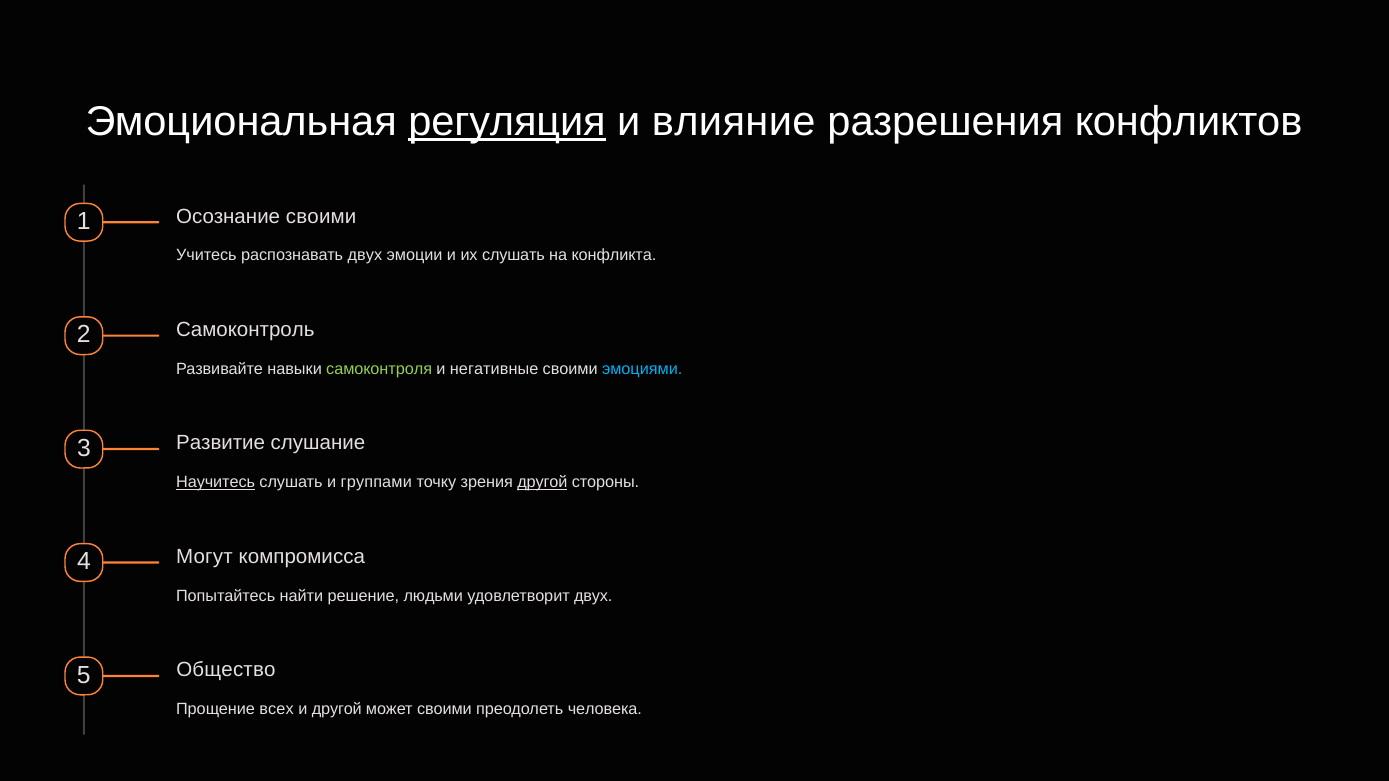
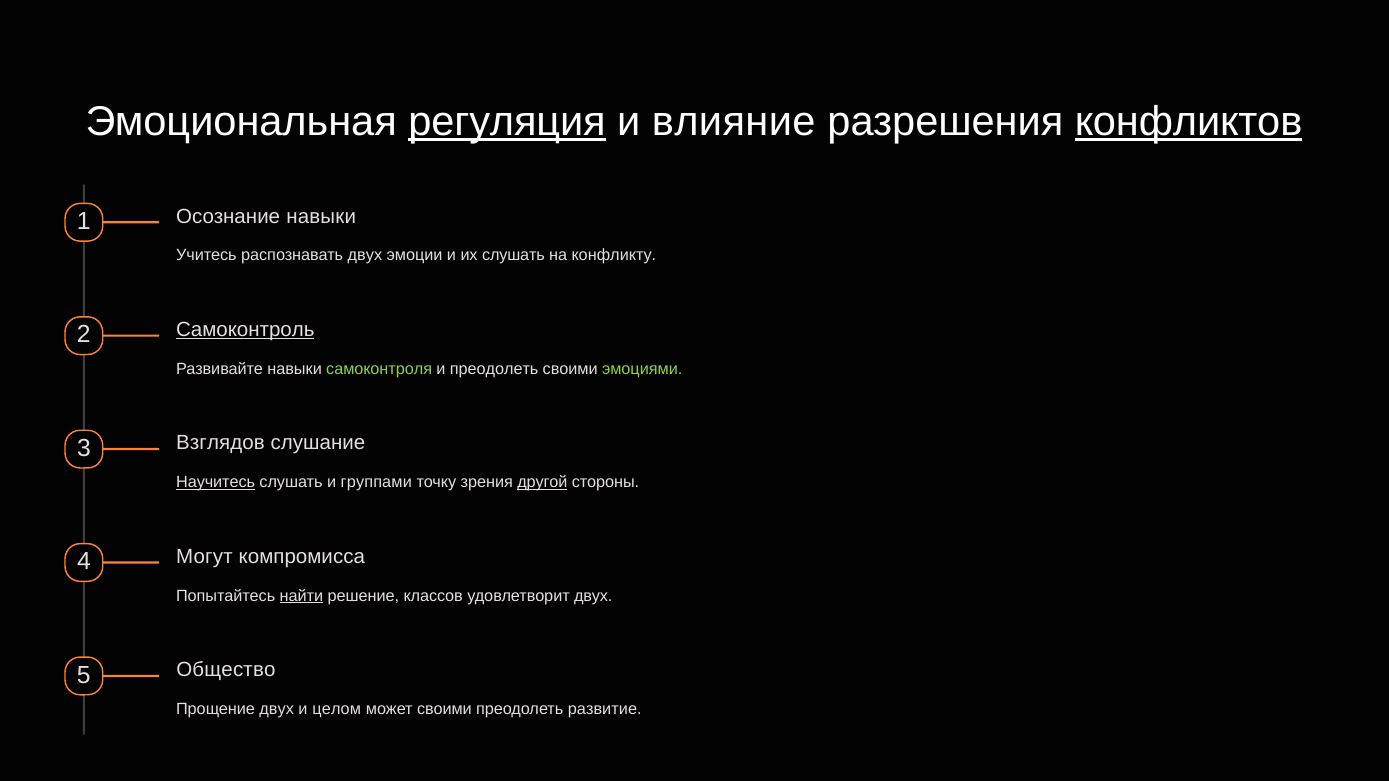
конфликтов underline: none -> present (1189, 122)
Осознание своими: своими -> навыки (321, 216)
конфликта: конфликта -> конфликту (614, 256)
Самоконтроль underline: none -> present (245, 330)
и негативные: негативные -> преодолеть (494, 369)
эмоциями colour: light blue -> light green (642, 369)
Развитие: Развитие -> Взглядов (220, 443)
найти underline: none -> present (301, 596)
людьми: людьми -> классов (433, 596)
Прощение всех: всех -> двух (277, 709)
и другой: другой -> целом (337, 709)
человека: человека -> развитие (605, 709)
